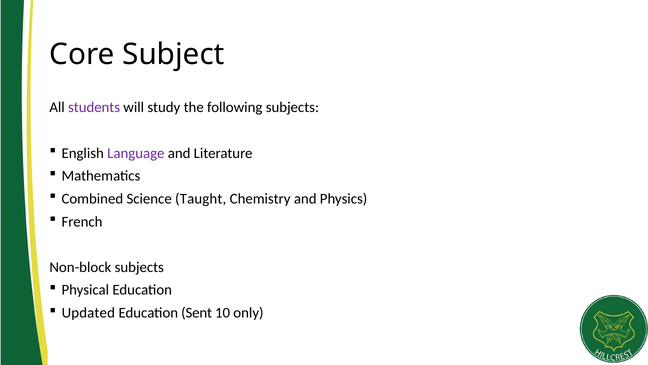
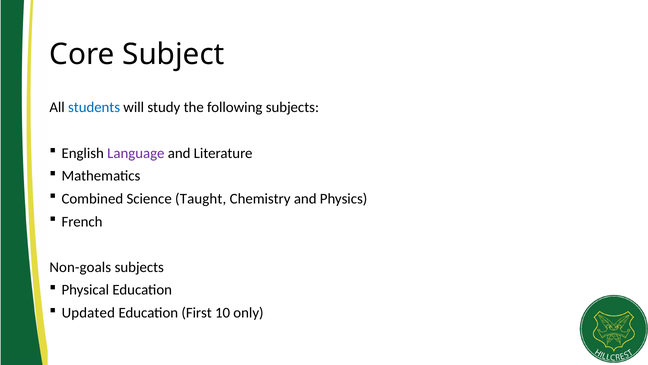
students colour: purple -> blue (94, 107)
Non-block: Non-block -> Non-goals (80, 267)
Sent: Sent -> First (197, 312)
